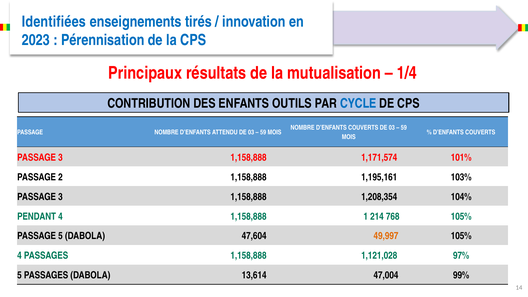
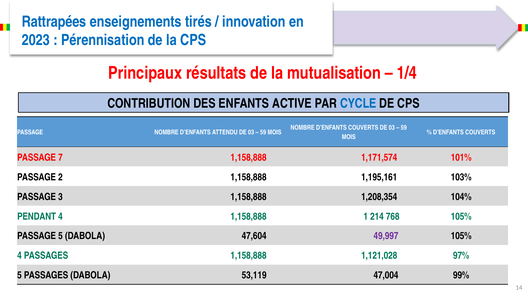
Identifiées: Identifiées -> Rattrapées (54, 22)
OUTILS: OUTILS -> ACTIVE (292, 103)
3: 3 -> 7 (60, 157)
49,997 colour: orange -> purple (386, 236)
13,614: 13,614 -> 53,119 (254, 275)
